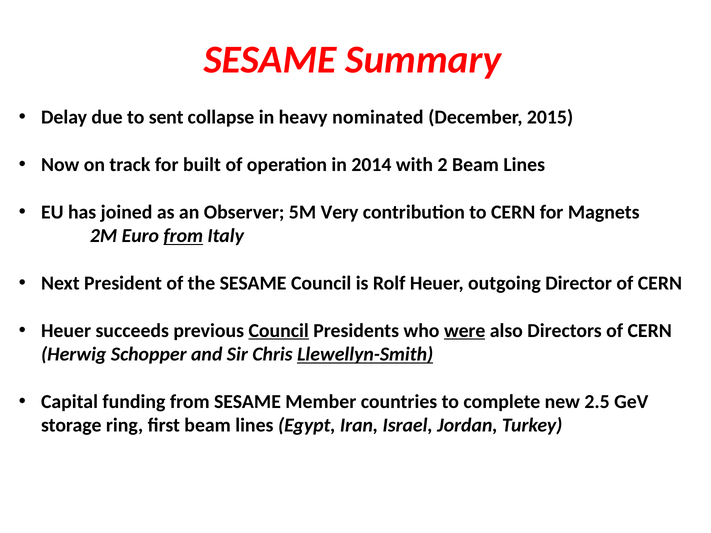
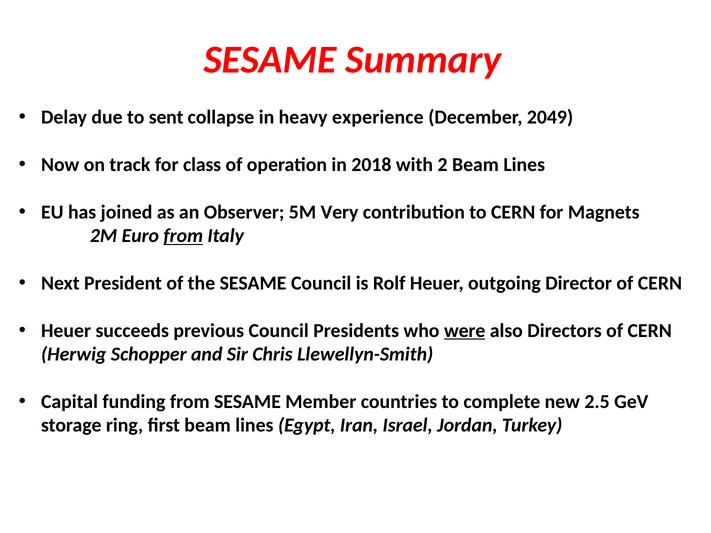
nominated: nominated -> experience (378, 117)
2015: 2015 -> 2049 (550, 117)
built: built -> class (202, 165)
2014: 2014 -> 2018 (371, 165)
Council underline: present -> none (279, 331)
Llewellyn-Smith underline: present -> none (365, 355)
